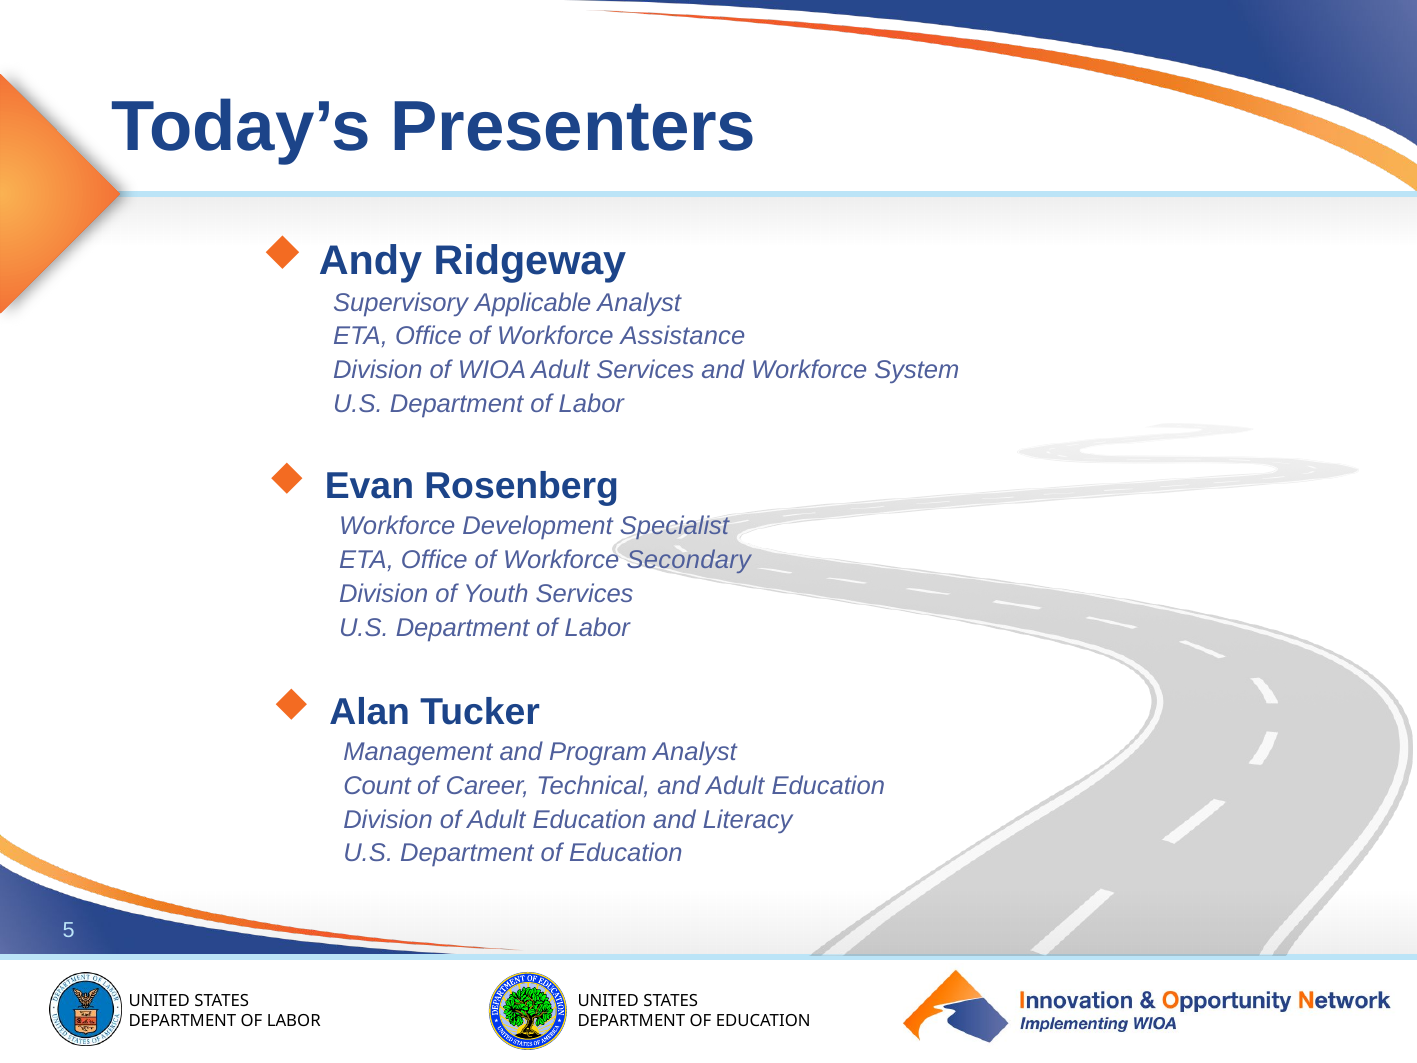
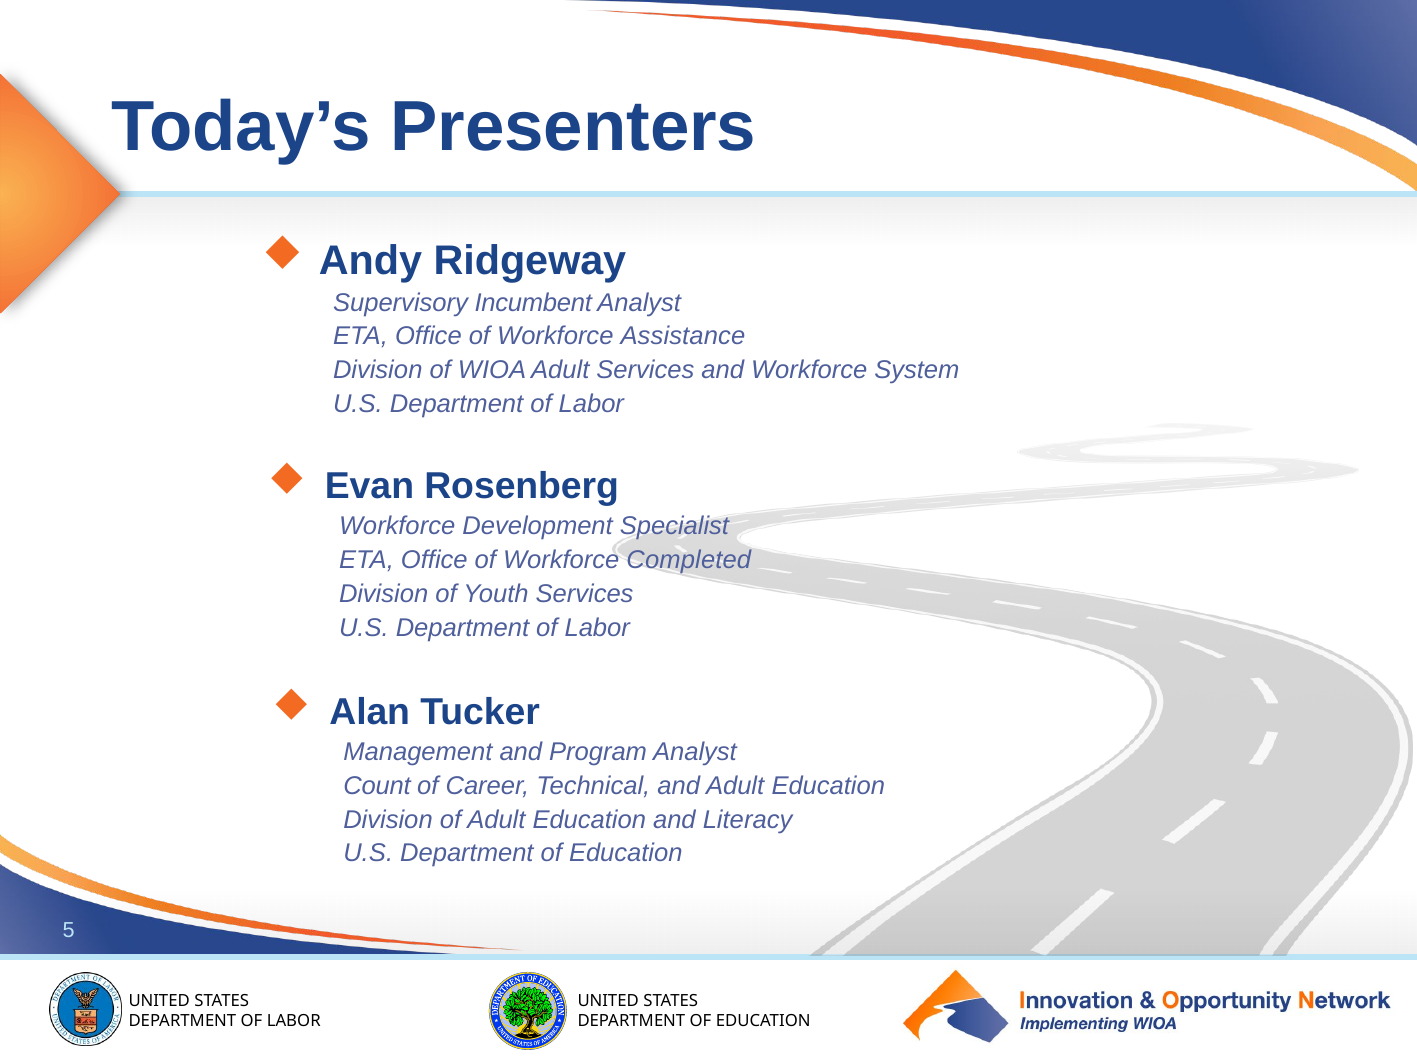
Applicable: Applicable -> Incumbent (533, 303)
Secondary: Secondary -> Completed (689, 560)
